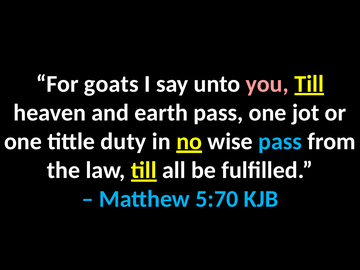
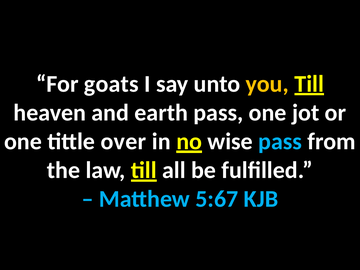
you colour: pink -> yellow (267, 84)
duty: duty -> over (123, 141)
5:70: 5:70 -> 5:67 (217, 199)
